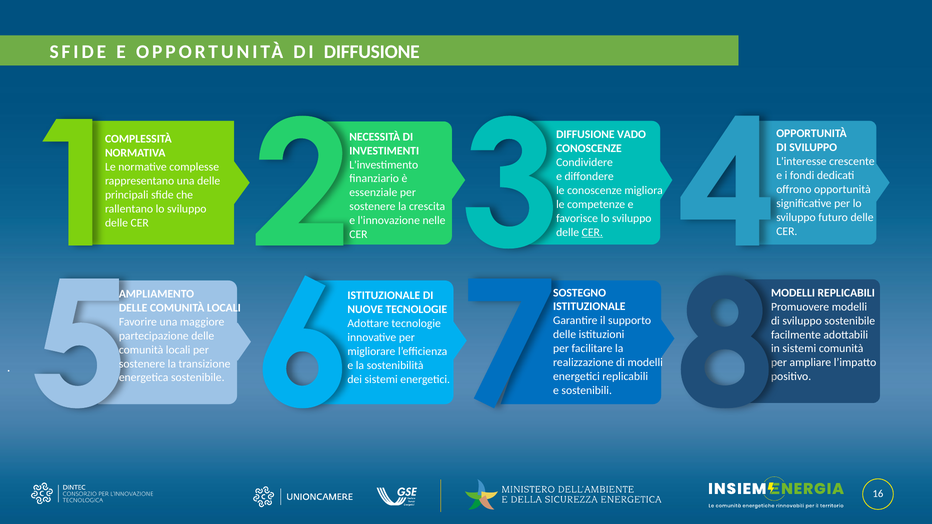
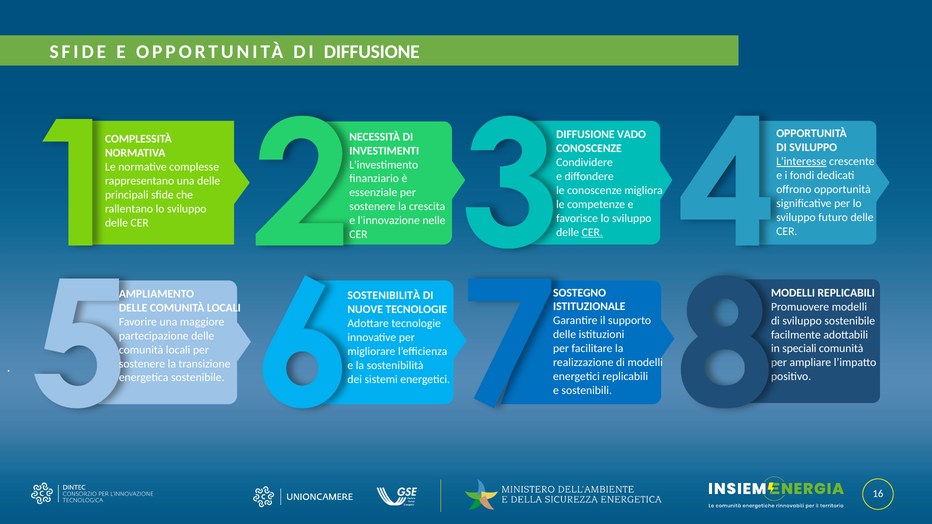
L'interesse underline: none -> present (801, 161)
ISTITUZIONALE: ISTITUZIONALE -> SOSTENIBILITÀ (384, 296)
sistemi: sistemi -> speciali (799, 349)
